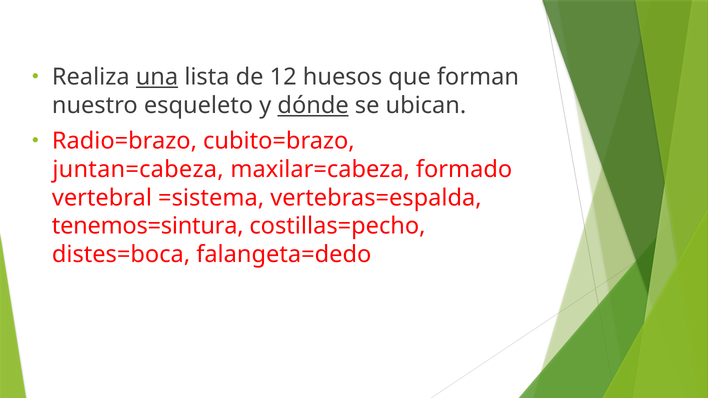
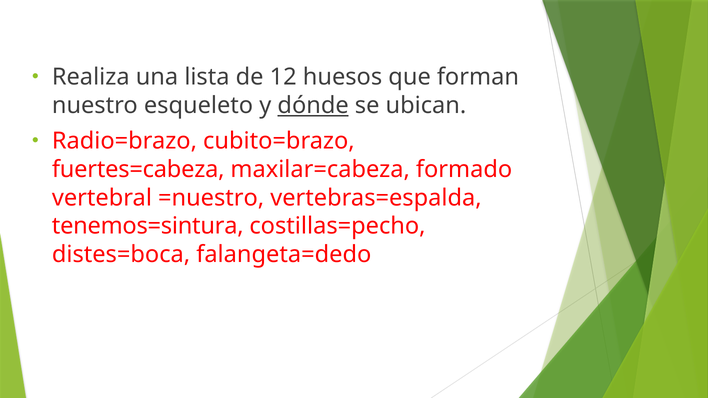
una underline: present -> none (157, 77)
juntan=cabeza: juntan=cabeza -> fuertes=cabeza (138, 170)
=sistema: =sistema -> =nuestro (211, 198)
